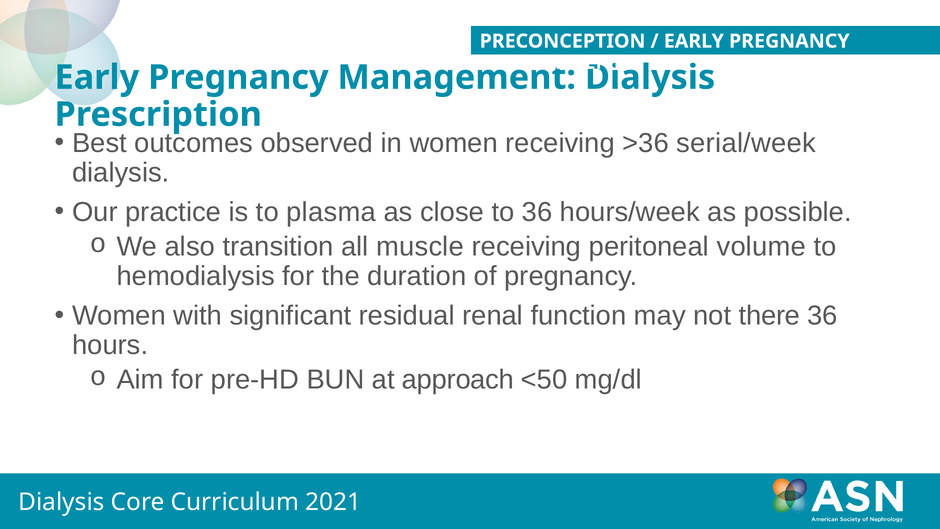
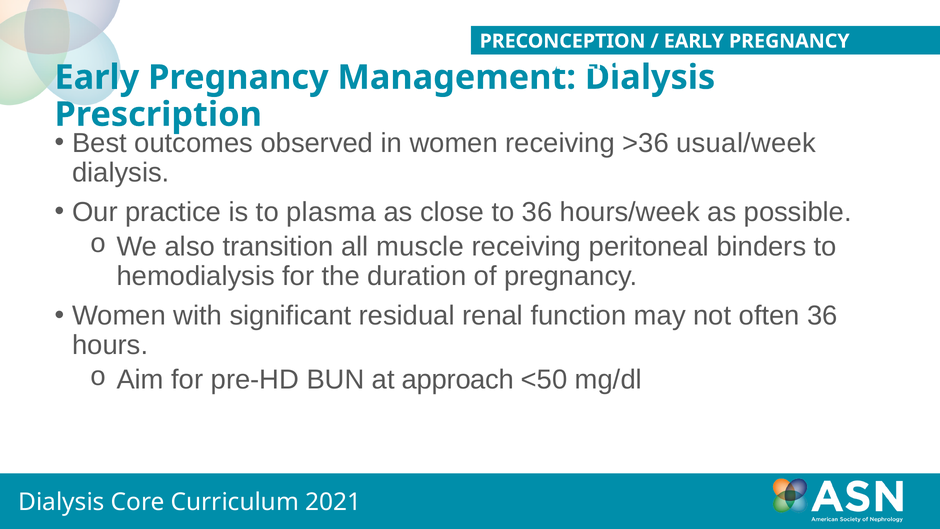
serial/week: serial/week -> usual/week (746, 143)
volume: volume -> binders (761, 246)
there: there -> often (769, 315)
